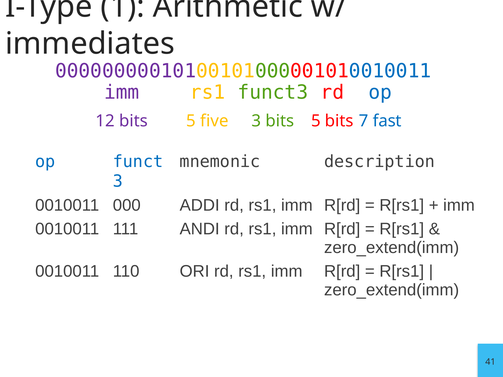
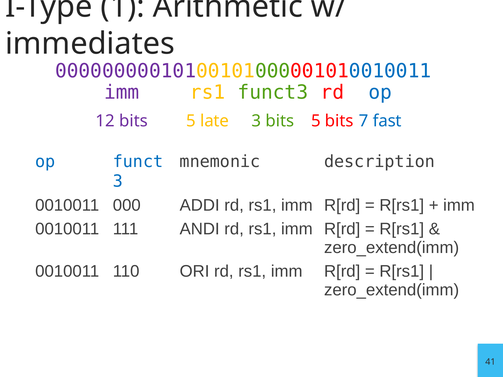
five: five -> late (215, 121)
